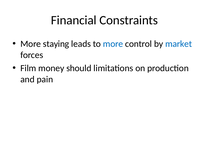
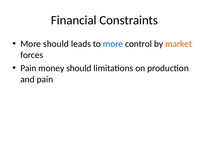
More staying: staying -> should (56, 44)
market colour: blue -> orange (179, 44)
Film: Film -> Pain (28, 68)
